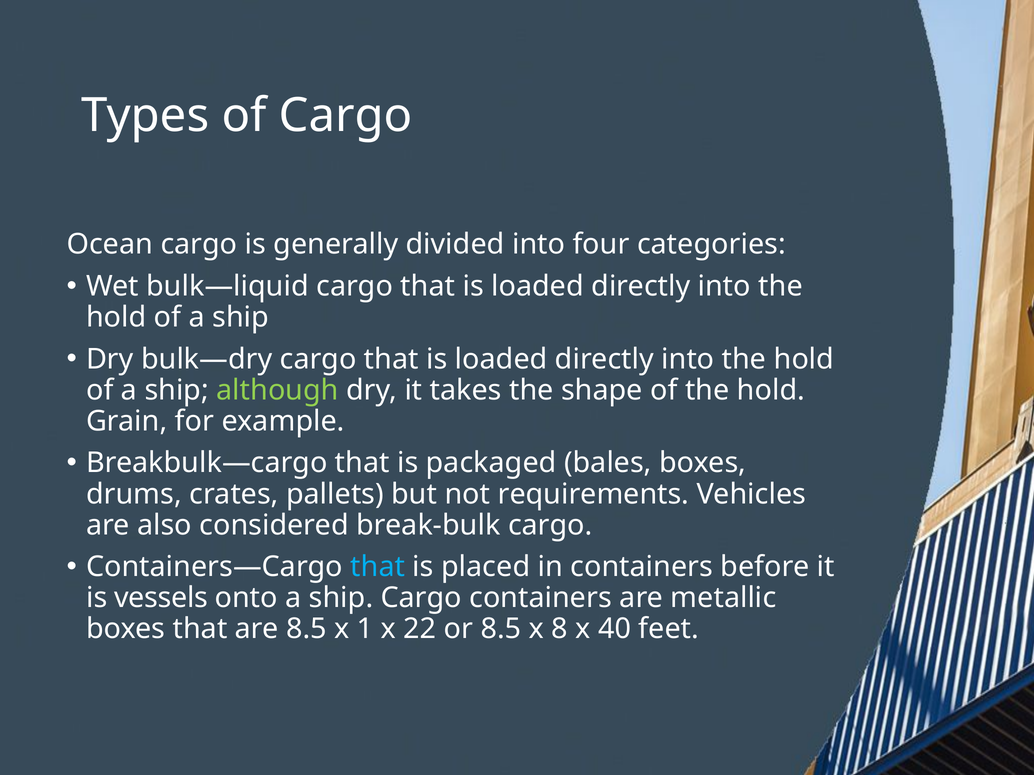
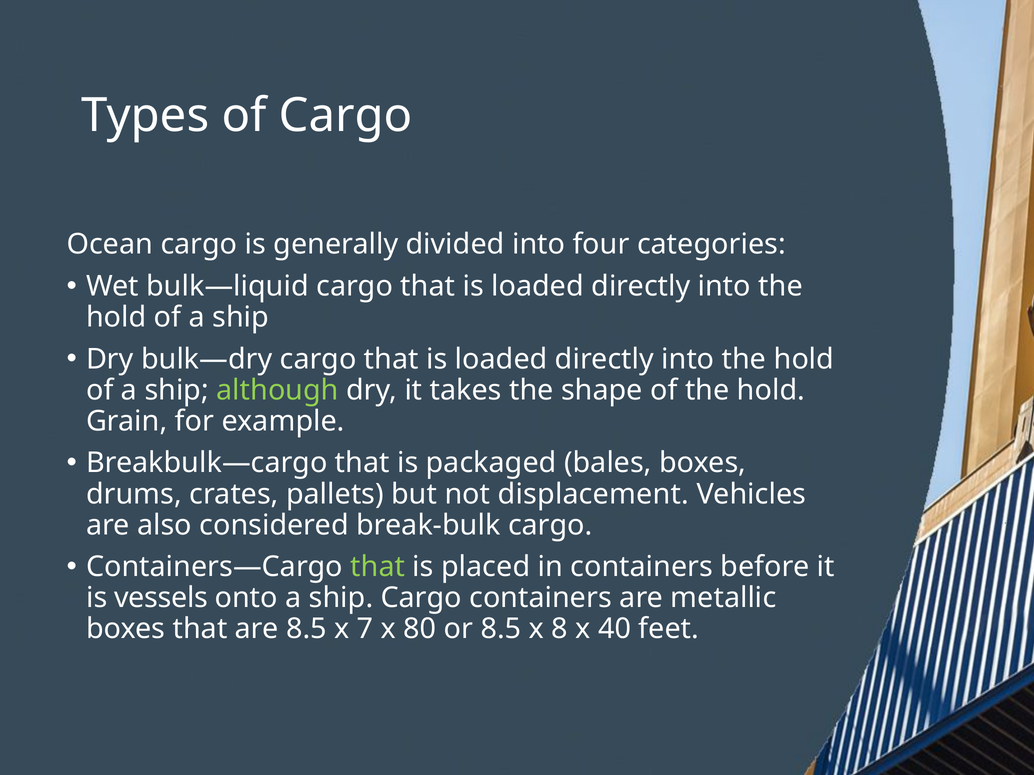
requirements: requirements -> displacement (593, 494)
that colour: light blue -> light green (378, 567)
1: 1 -> 7 (365, 629)
22: 22 -> 80 (420, 629)
